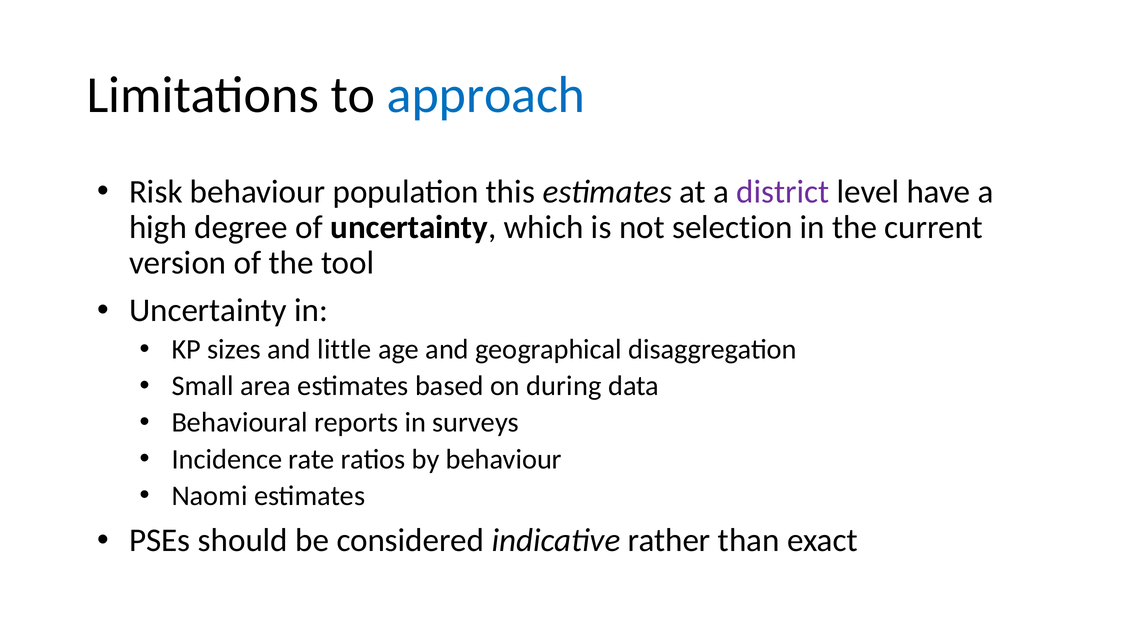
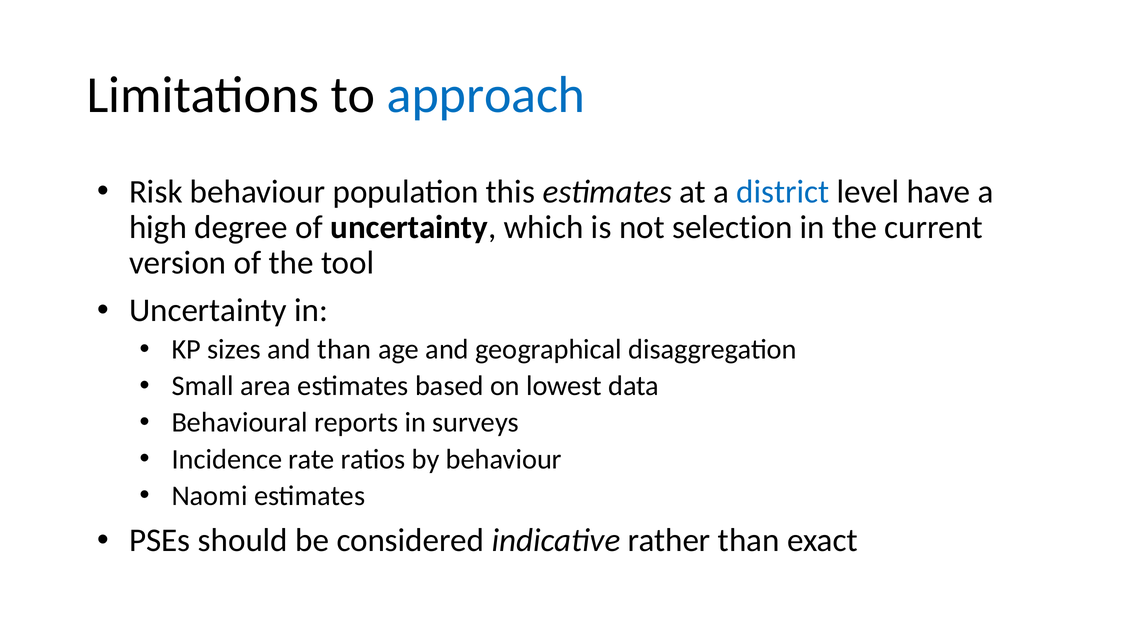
district colour: purple -> blue (783, 192)
and little: little -> than (344, 350)
during: during -> lowest (564, 386)
